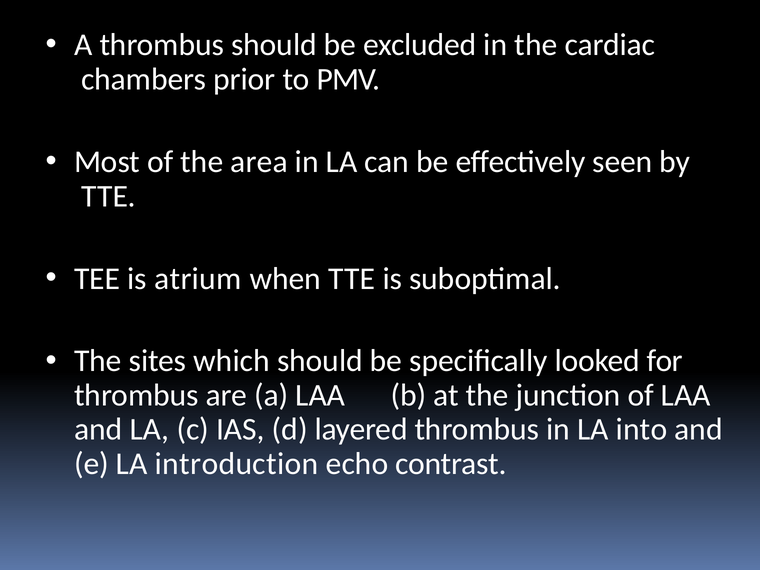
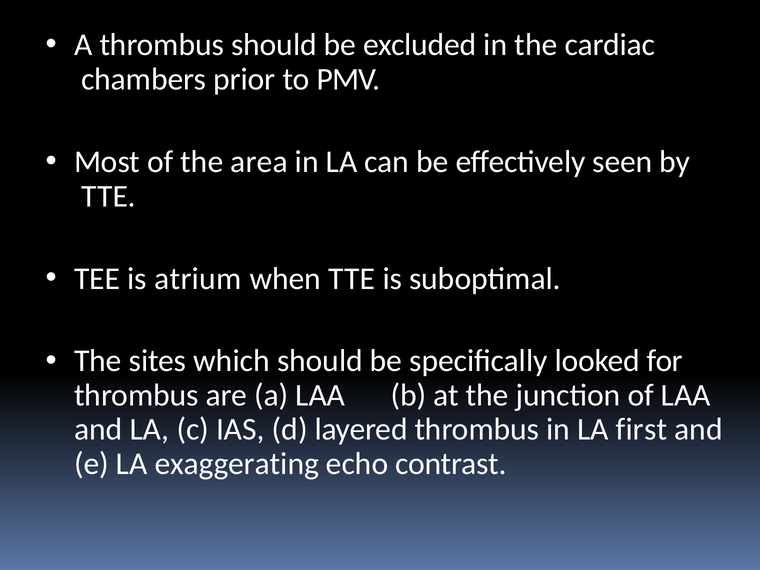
into: into -> first (641, 429)
introduction: introduction -> exaggerating (237, 464)
